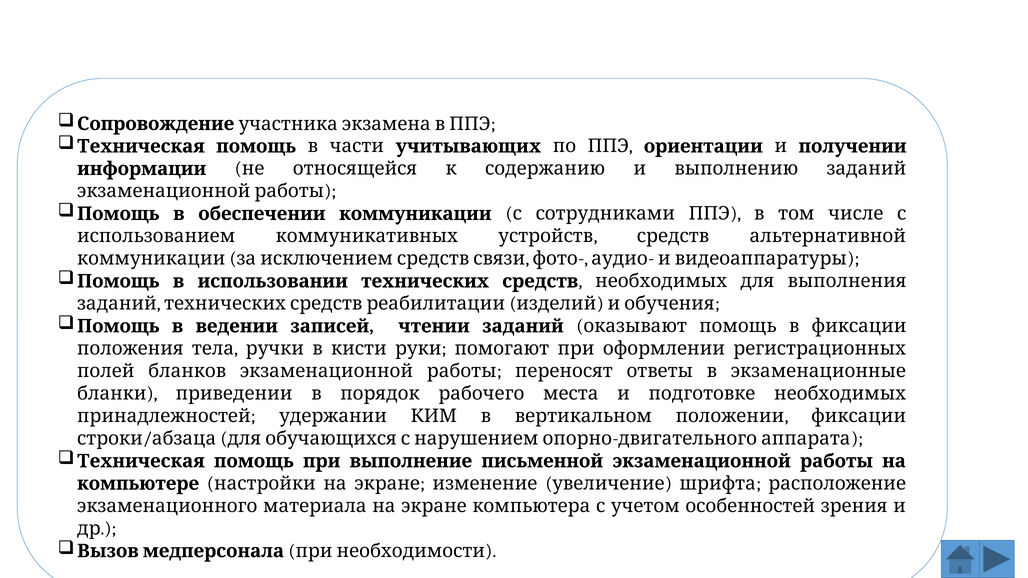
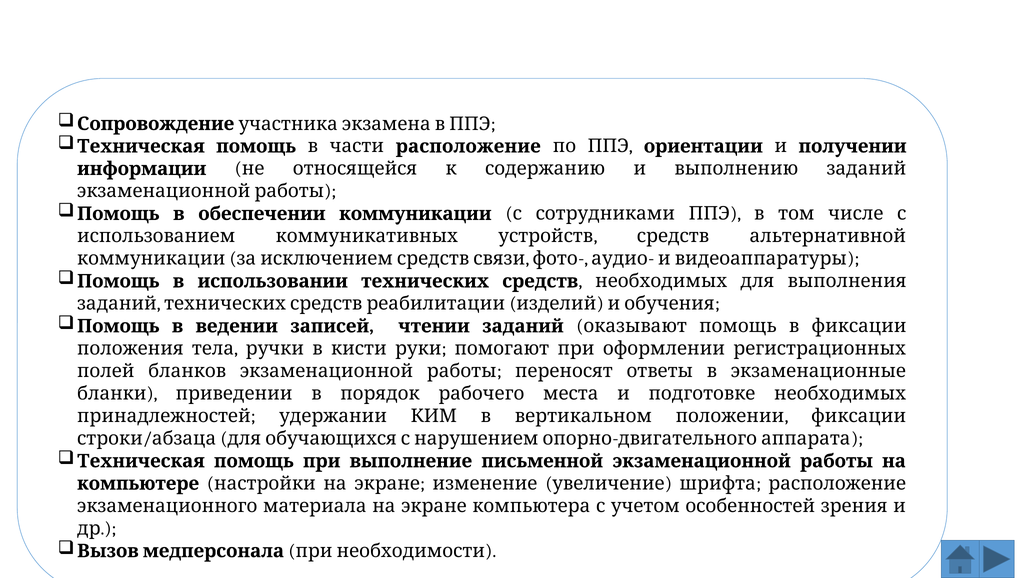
части учитывающих: учитывающих -> расположение (468, 146)
